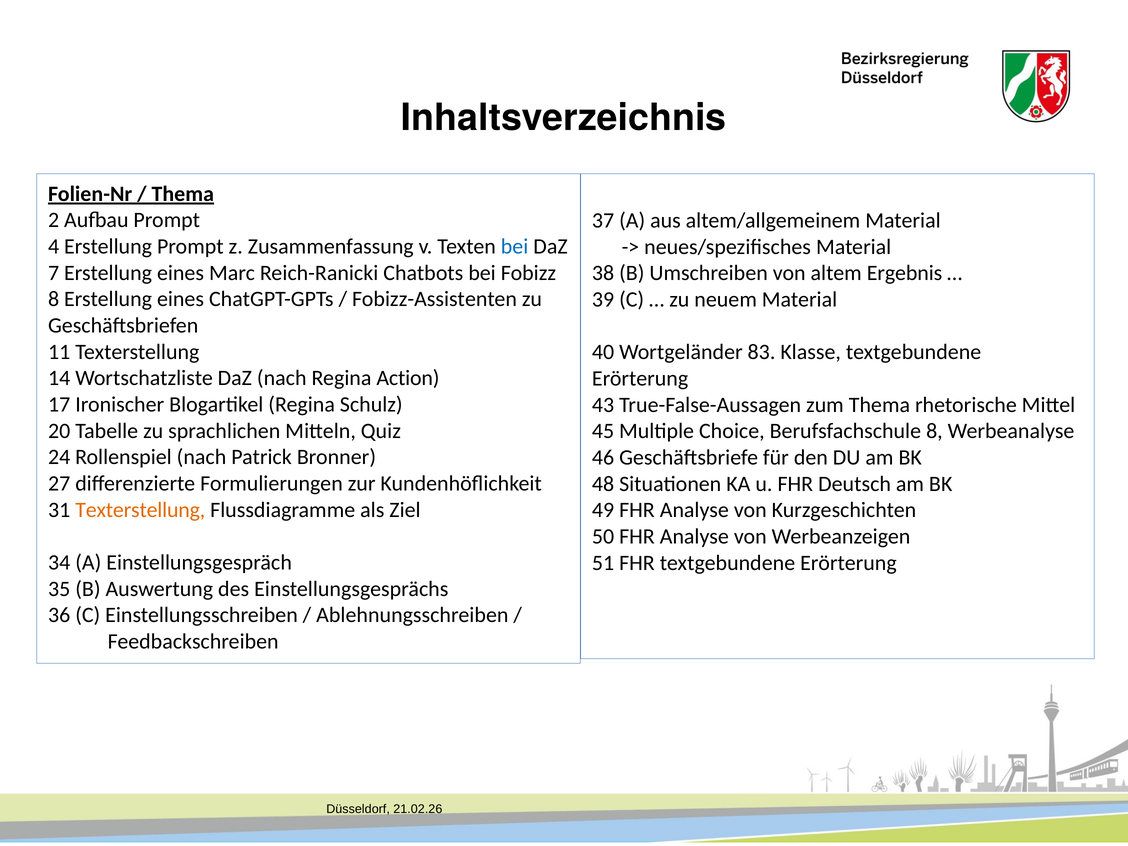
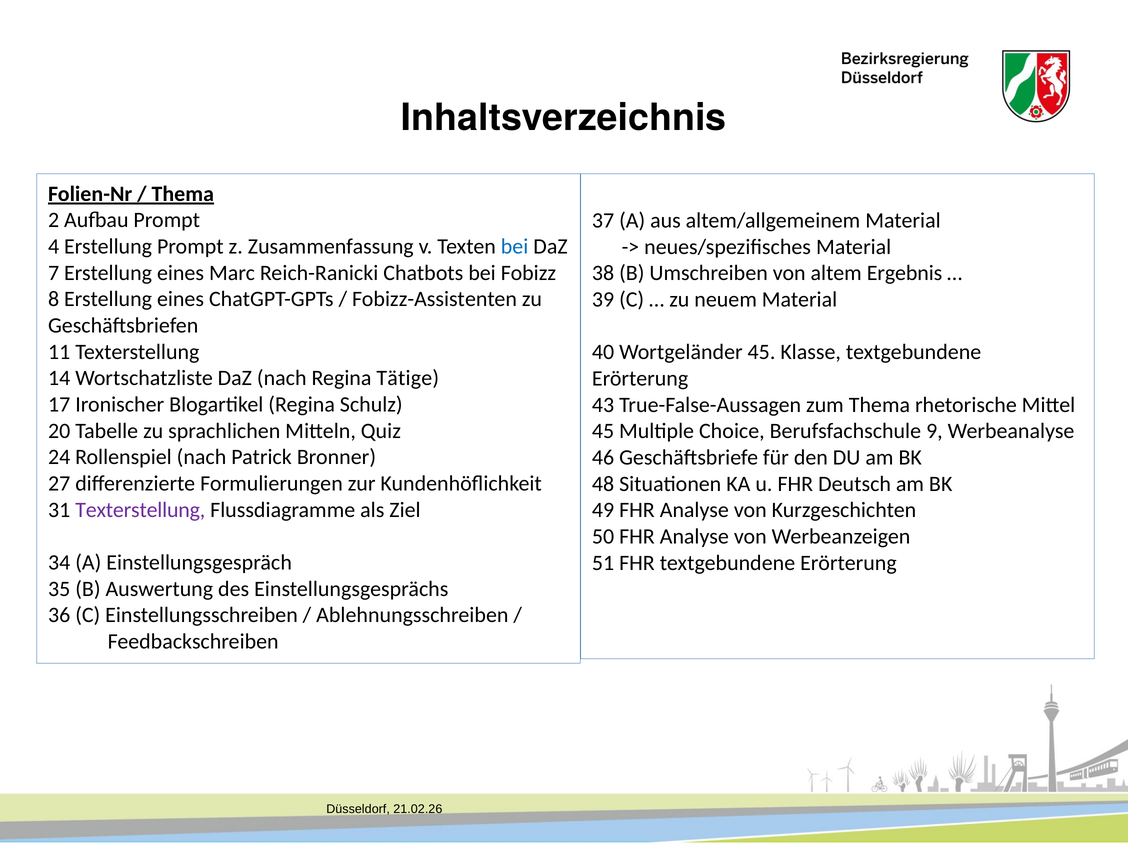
Wortgeländer 83: 83 -> 45 (762, 352)
Action: Action -> Tätige (408, 378)
Berufsfachschule 8: 8 -> 9 (934, 431)
Texterstellung colour: orange -> purple (140, 510)
